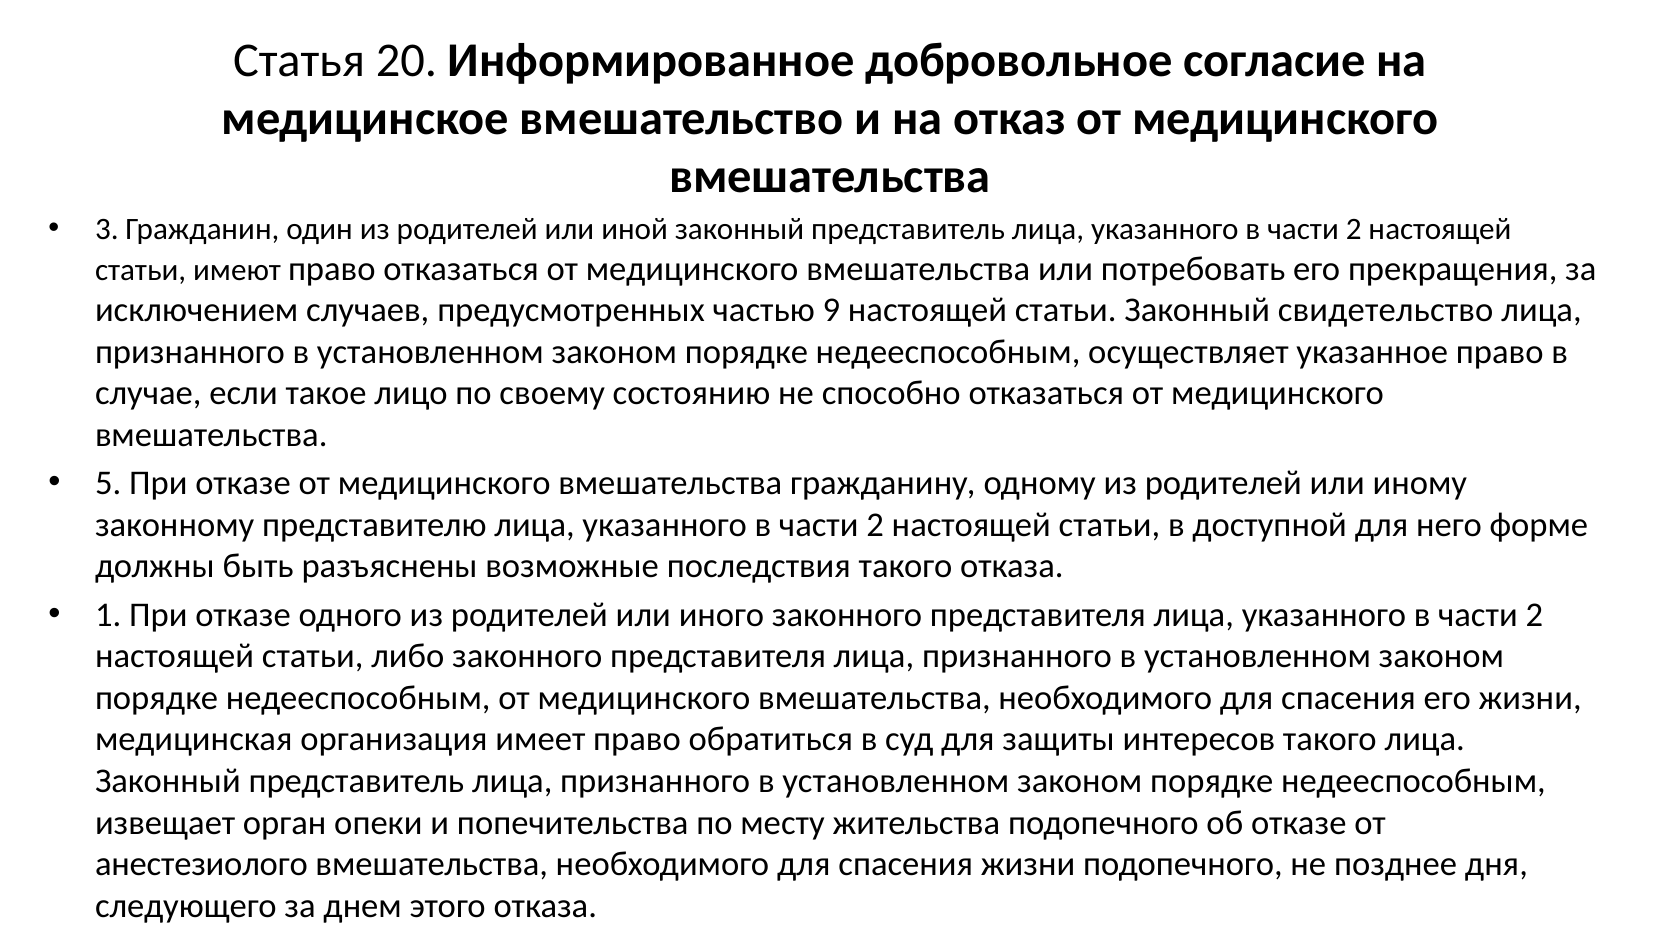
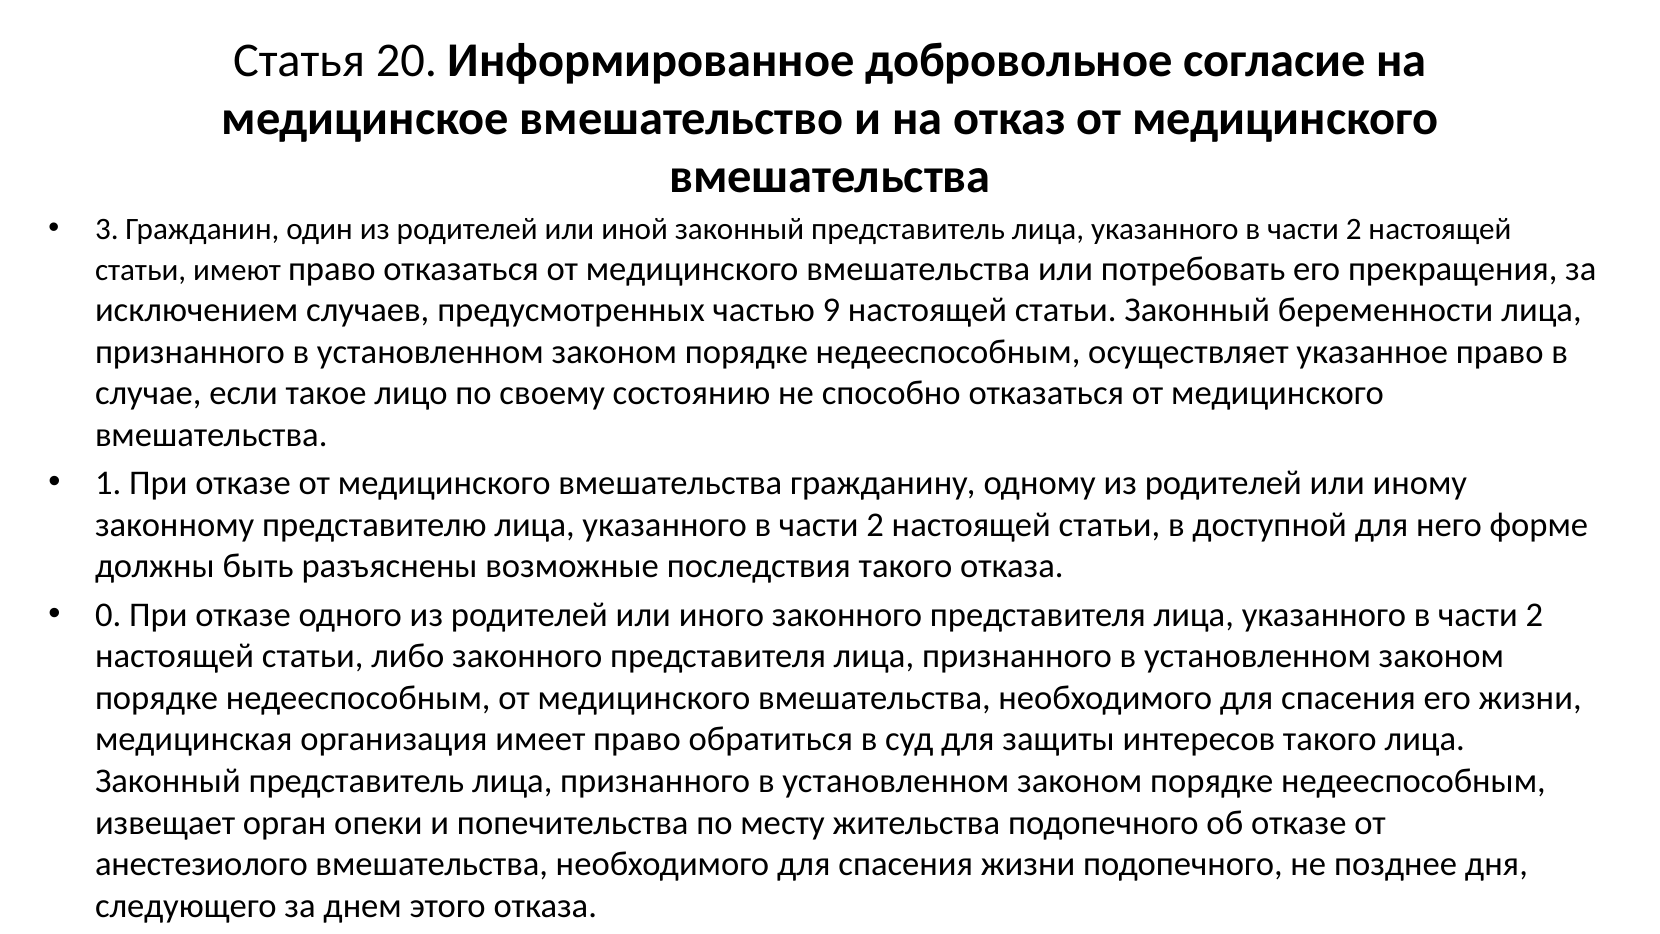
свидетельство: свидетельство -> беременности (1386, 310)
5: 5 -> 1 (108, 483)
1: 1 -> 0 (108, 615)
